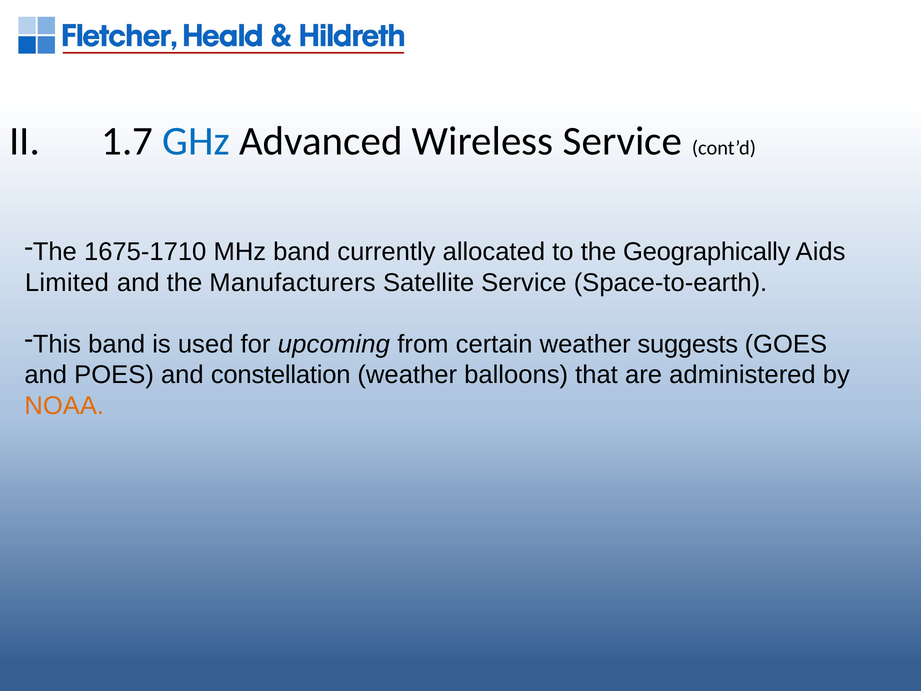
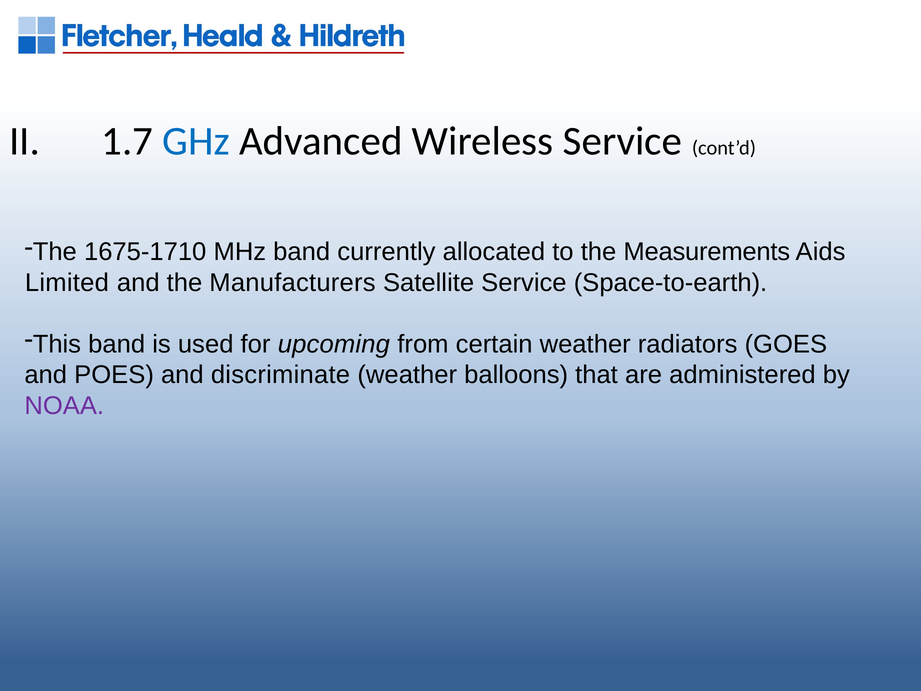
Geographically: Geographically -> Measurements (707, 252)
suggests: suggests -> radiators (688, 344)
constellation: constellation -> discriminate (280, 375)
NOAA colour: orange -> purple (64, 405)
